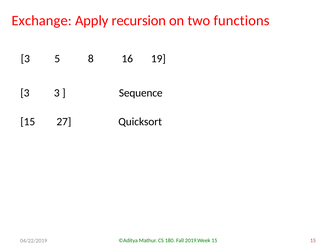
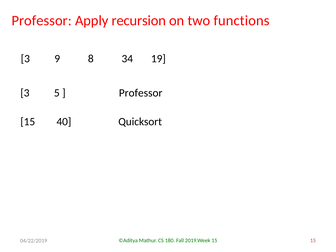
Exchange: Exchange -> Professor (42, 21)
5: 5 -> 9 (57, 59)
16: 16 -> 34 (127, 59)
3 3: 3 -> 5 (57, 93)
Sequence: Sequence -> Professor (141, 93)
27: 27 -> 40 (64, 122)
